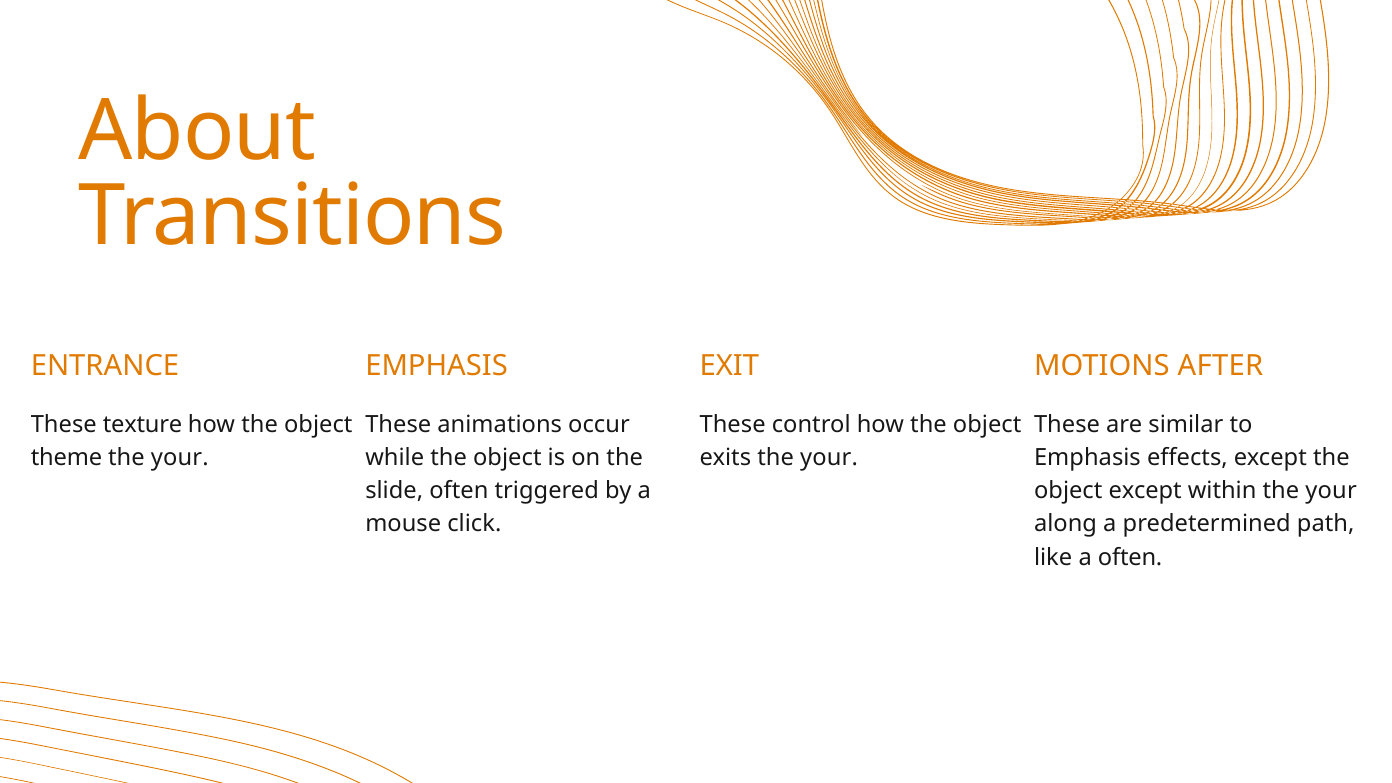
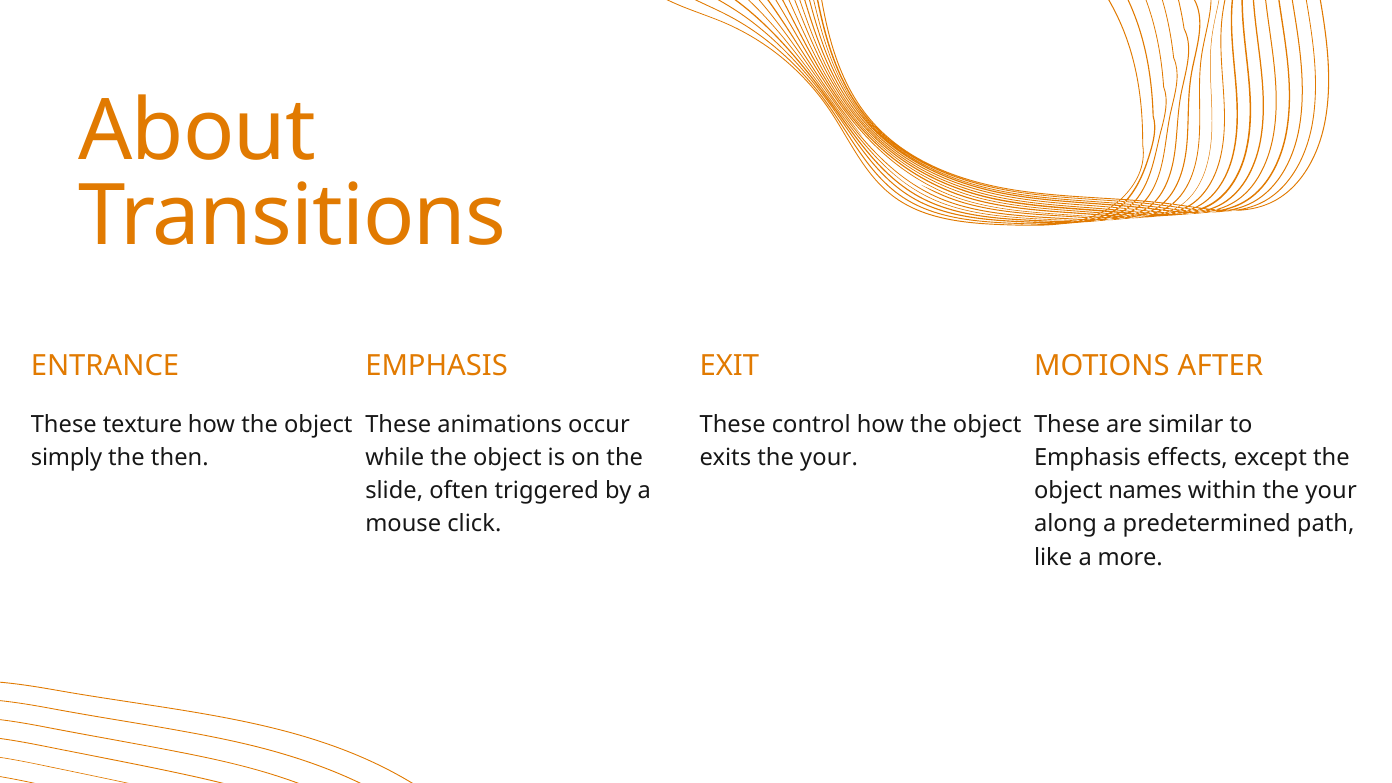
theme: theme -> simply (67, 458)
your: your -> then (180, 458)
object except: except -> names (1145, 491)
a often: often -> more (1130, 557)
